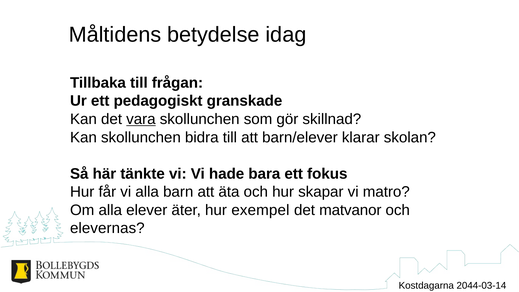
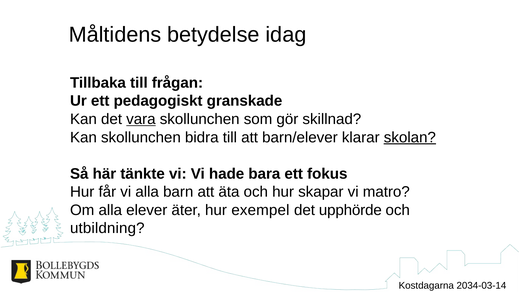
skolan underline: none -> present (410, 137)
matvanor: matvanor -> upphörde (350, 210)
elevernas: elevernas -> utbildning (107, 228)
2044-03-14: 2044-03-14 -> 2034-03-14 (481, 285)
